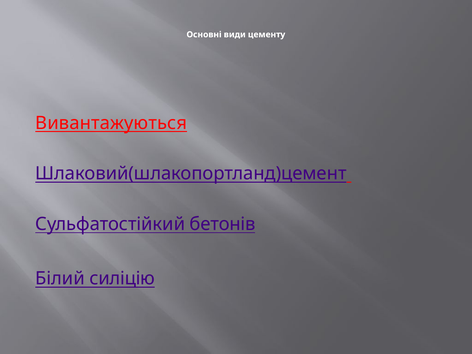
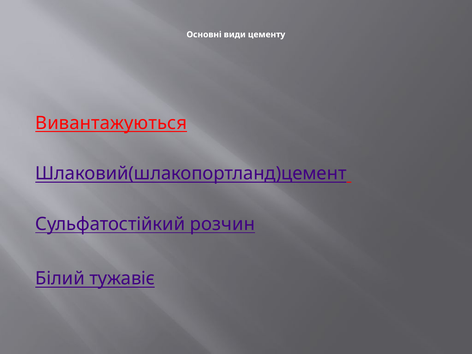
бетонів: бетонів -> розчин (222, 224)
силіцію: силіцію -> тужавіє (122, 279)
